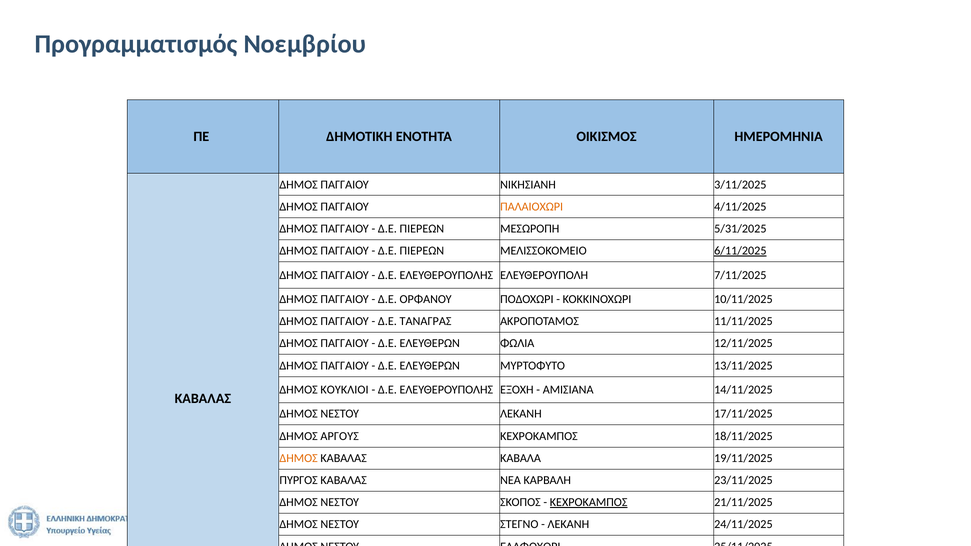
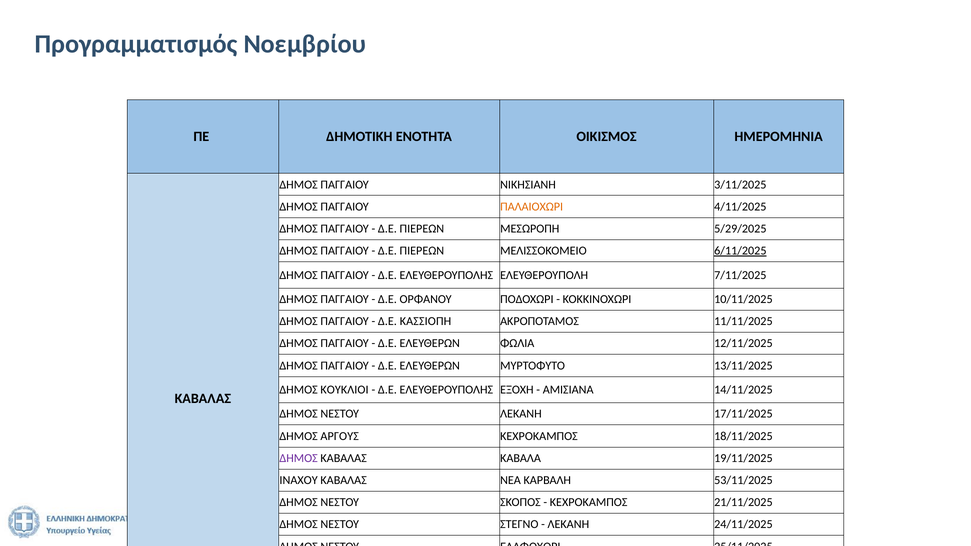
5/31/2025: 5/31/2025 -> 5/29/2025 (740, 229)
ΤΑΝΑΓΡΑΣ: ΤΑΝΑΓΡΑΣ -> ΚΑΣΣΙΟΠΗ (426, 321)
ΔΗΜΟΣ colour: orange -> purple (299, 458)
ΠΥΡΓΟΣ: ΠΥΡΓΟΣ -> ΙΝΑΧΟΥ (299, 480)
23/11/2025: 23/11/2025 -> 53/11/2025 (743, 480)
ΚΕΧΡΟΚΑΜΠΟΣ underline: present -> none (589, 503)
